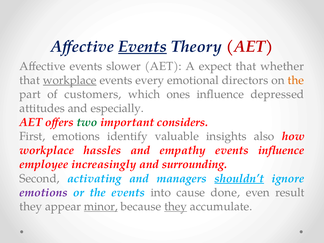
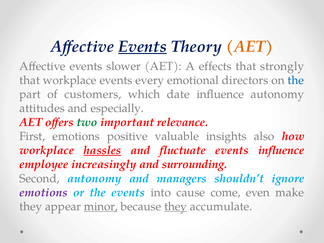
AET colour: red -> orange (250, 46)
expect: expect -> effects (215, 66)
whether: whether -> strongly (282, 66)
workplace underline: present -> none (70, 80)
the colour: orange -> blue (296, 80)
ones: ones -> date (178, 94)
influence depressed: depressed -> autonomy (277, 94)
considers: considers -> relevance (182, 122)
identify: identify -> positive (128, 136)
hassles underline: none -> present (102, 150)
empathy: empathy -> fluctuate (183, 150)
Second activating: activating -> autonomy (94, 178)
shouldn’t underline: present -> none (239, 178)
done: done -> come (225, 192)
result: result -> make (290, 192)
